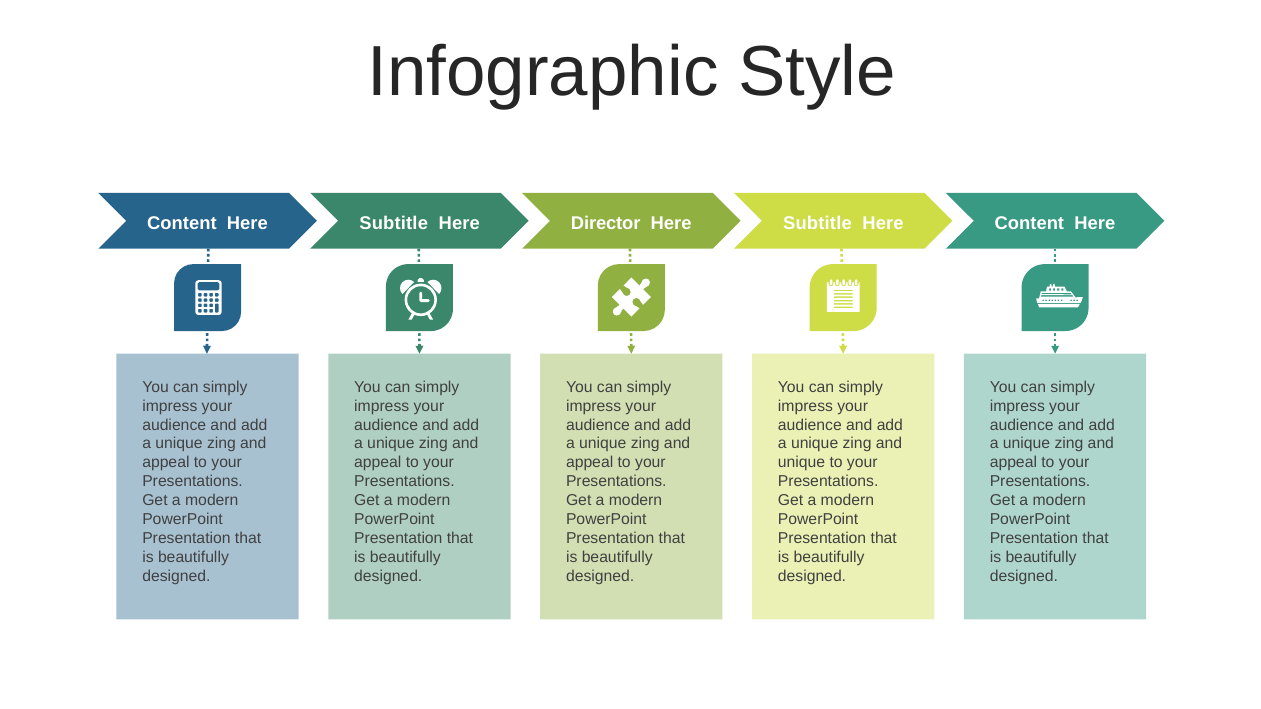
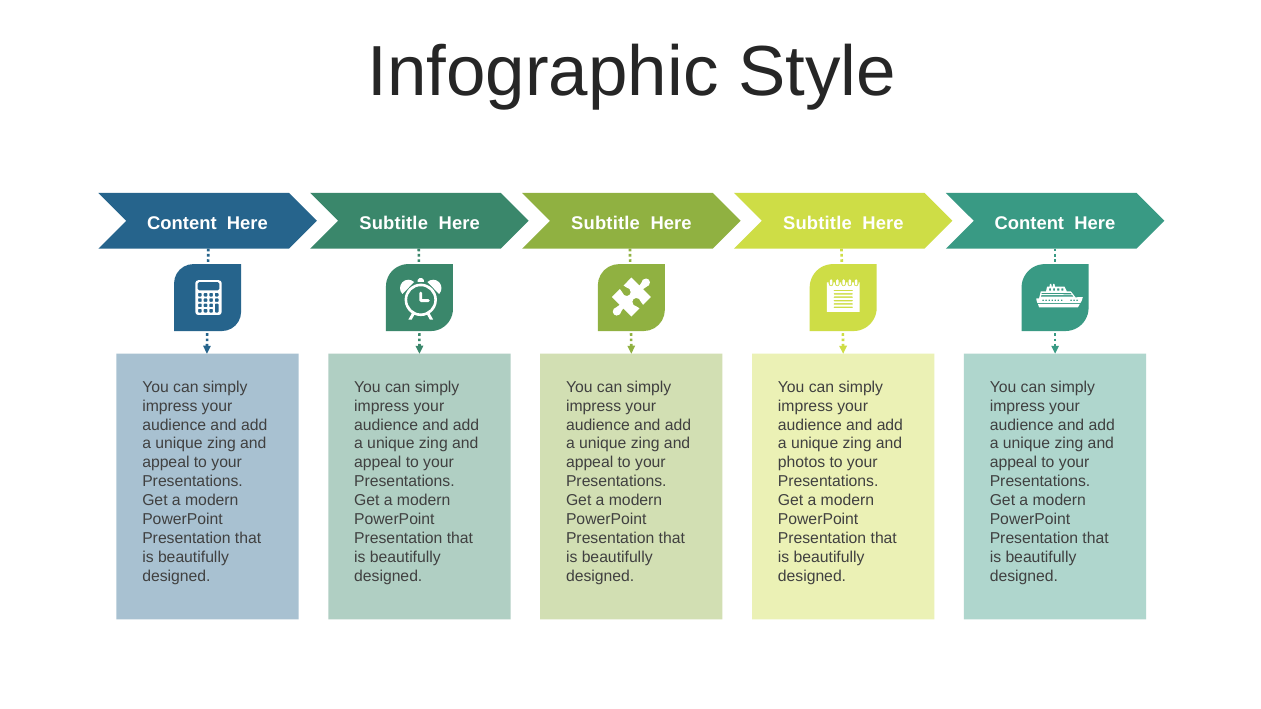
Director: Director -> Subtitle (606, 224)
unique: unique -> photos (802, 463)
